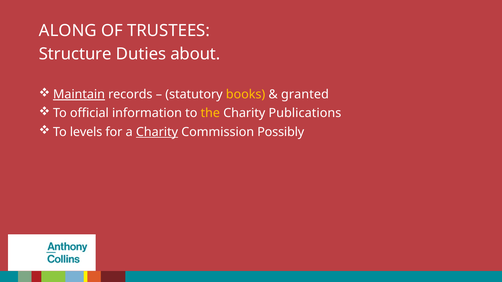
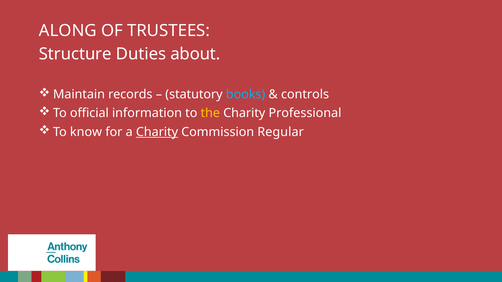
Maintain underline: present -> none (79, 95)
books colour: yellow -> light blue (246, 95)
granted: granted -> controls (305, 95)
Publications: Publications -> Professional (305, 113)
levels: levels -> know (86, 132)
Possibly: Possibly -> Regular (281, 132)
